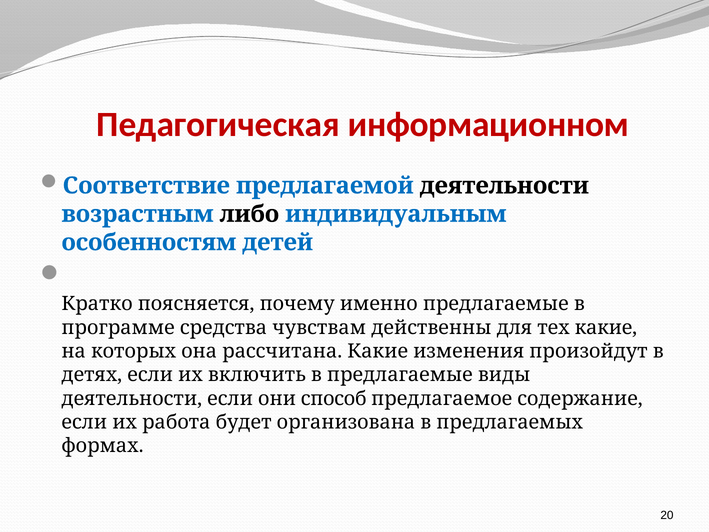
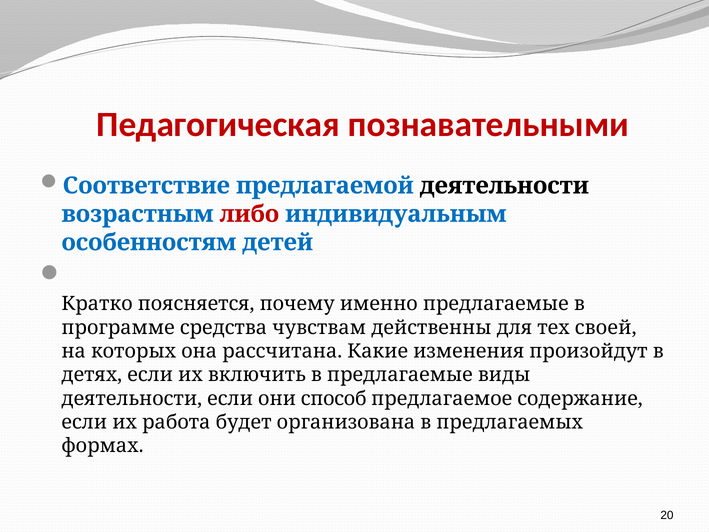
информационном: информационном -> познавательными (488, 124)
либо colour: black -> red (249, 214)
тех какие: какие -> своей (606, 327)
